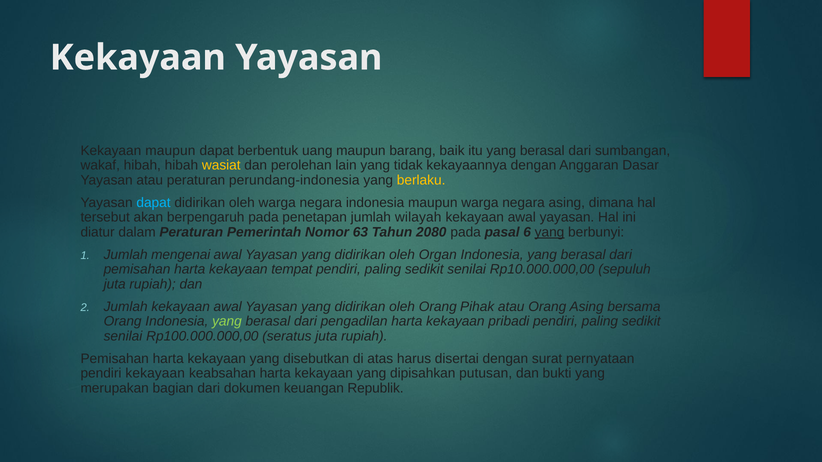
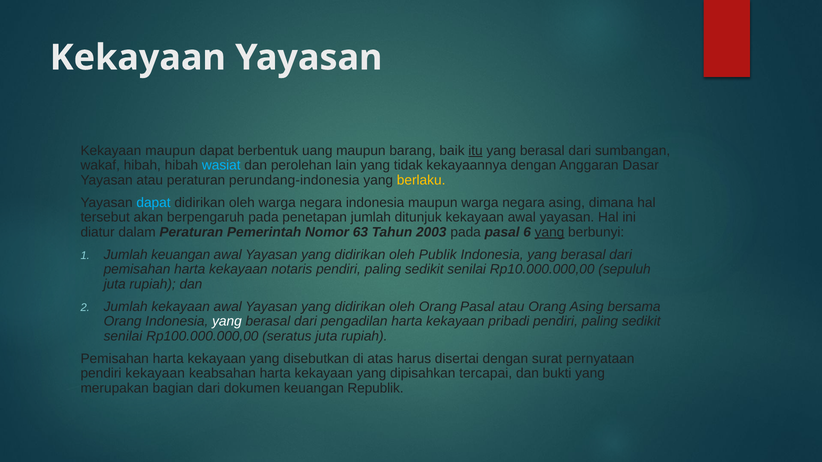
itu underline: none -> present (476, 151)
wasiat colour: yellow -> light blue (221, 165)
wilayah: wilayah -> ditunjuk (418, 217)
2080: 2080 -> 2003 (431, 232)
Jumlah mengenai: mengenai -> keuangan (181, 255)
Organ: Organ -> Publik (438, 255)
tempat: tempat -> notaris (292, 270)
Orang Pihak: Pihak -> Pasal (477, 307)
yang colour: light green -> white (227, 322)
putusan: putusan -> tercapai (486, 374)
